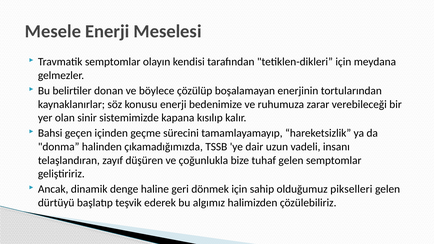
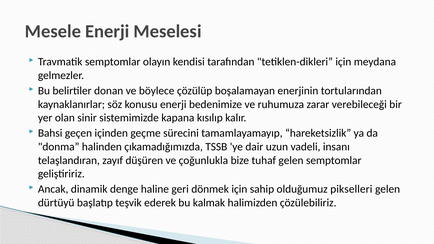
algımız: algımız -> kalmak (209, 203)
